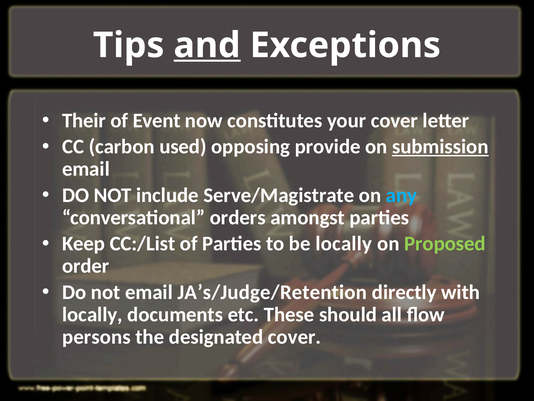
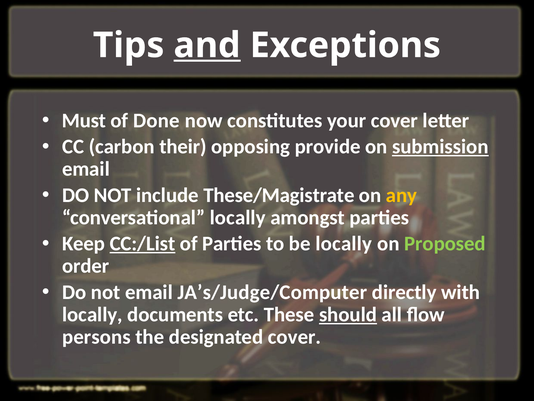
Their: Their -> Must (84, 120)
Event: Event -> Done (156, 120)
used: used -> their (183, 146)
Serve/Magistrate: Serve/Magistrate -> These/Magistrate (279, 195)
any colour: light blue -> yellow (401, 195)
conversational orders: orders -> locally (238, 217)
CC:/List underline: none -> present (143, 243)
JA’s/Judge/Retention: JA’s/Judge/Retention -> JA’s/Judge/Computer (272, 292)
should underline: none -> present (348, 314)
